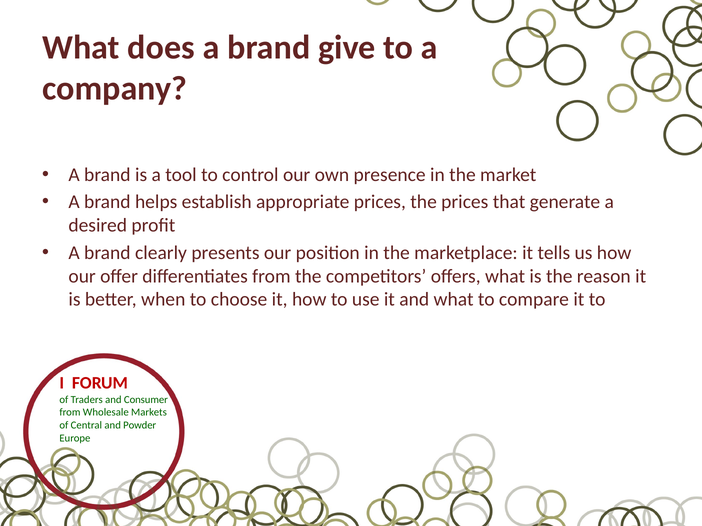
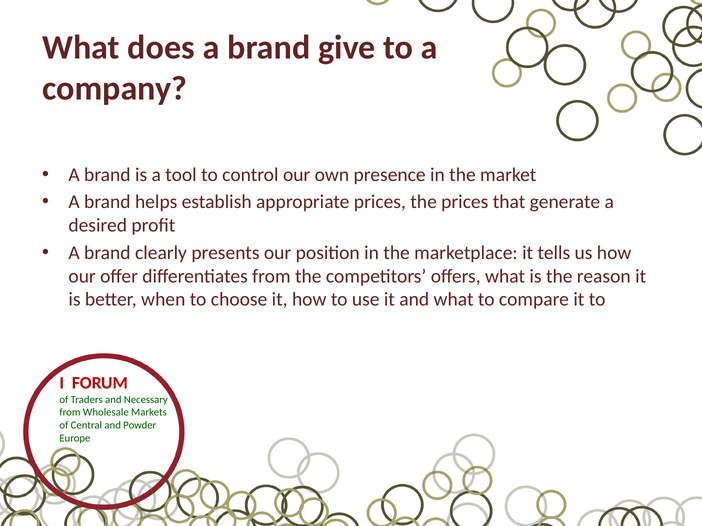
Consumer: Consumer -> Necessary (146, 400)
